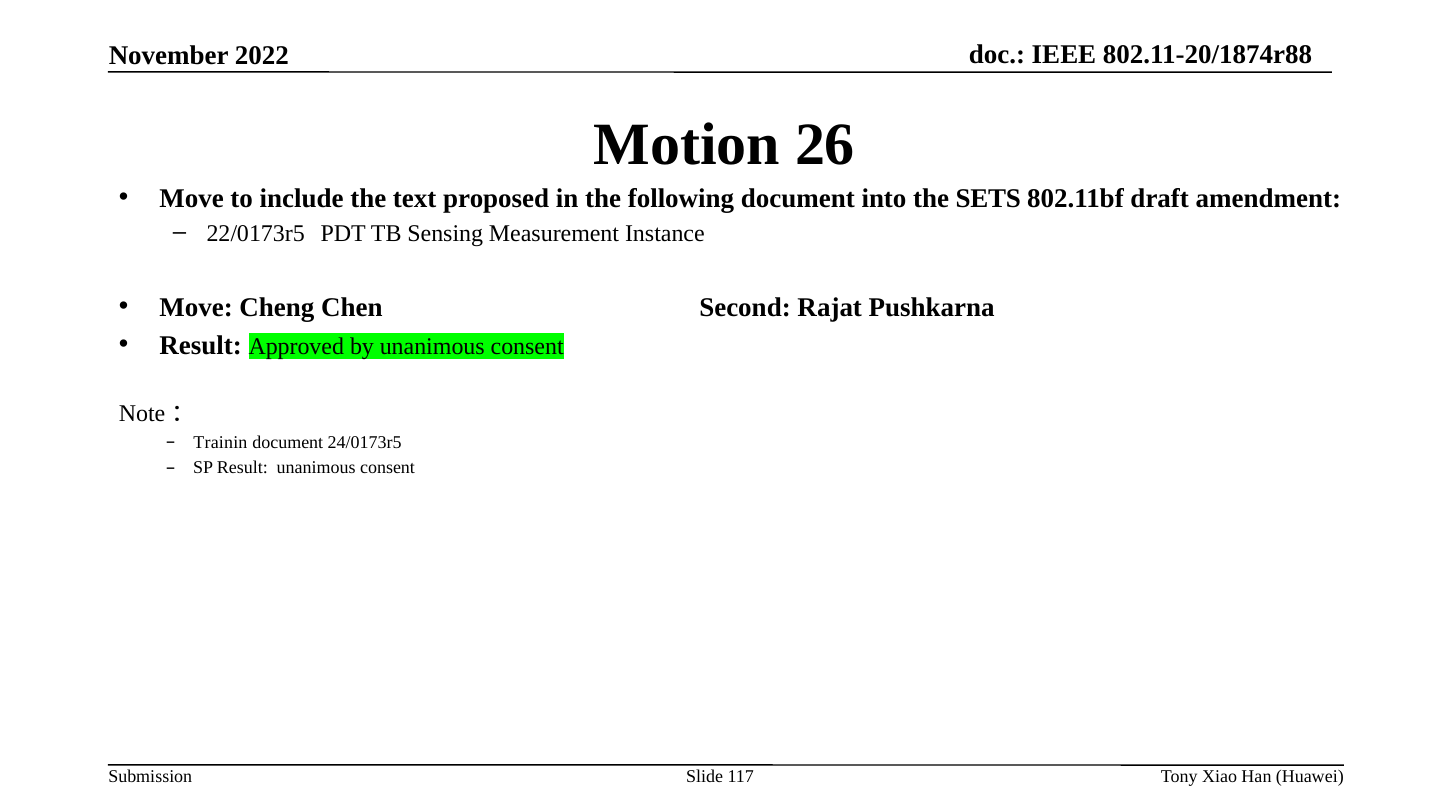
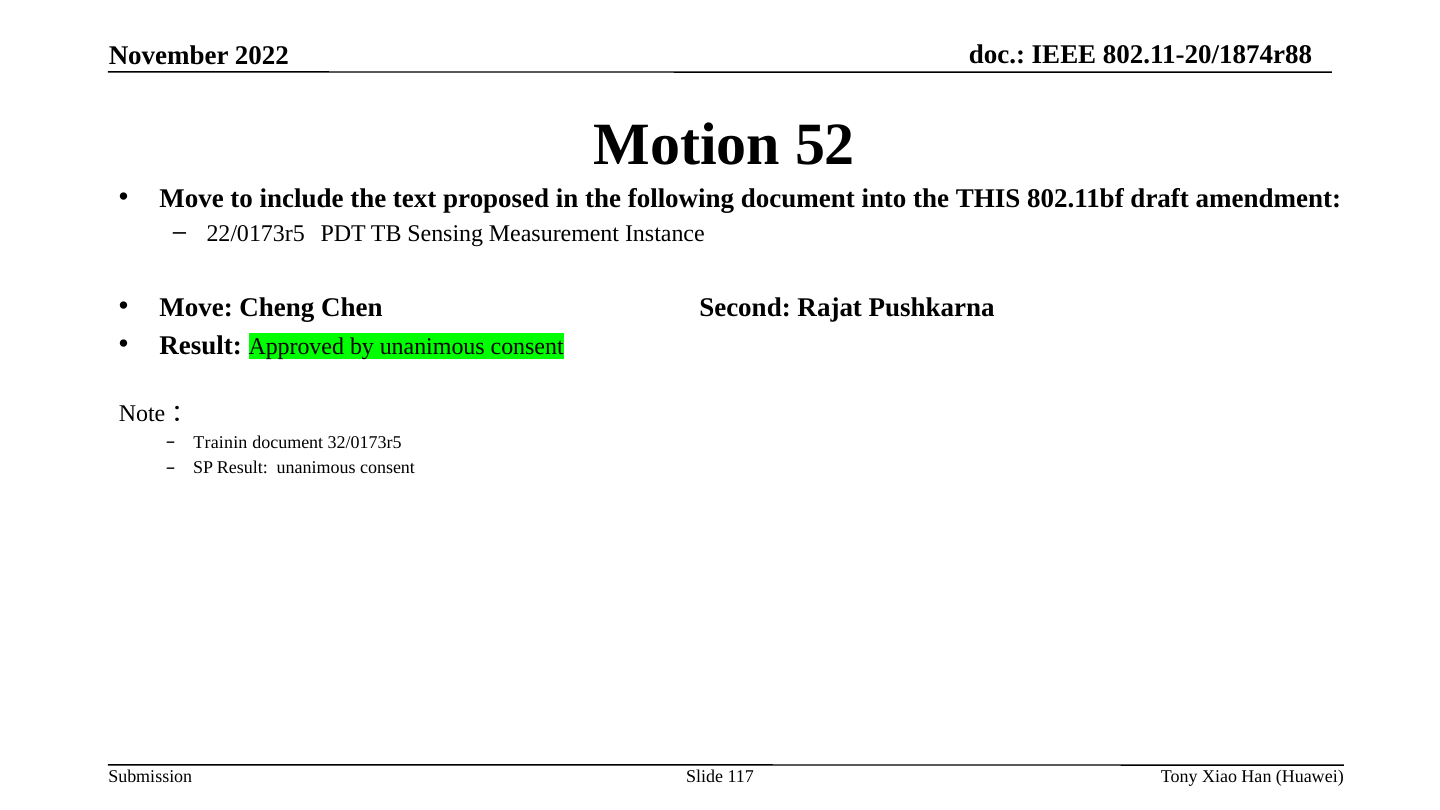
26: 26 -> 52 (825, 145)
SETS: SETS -> THIS (988, 198)
24/0173r5: 24/0173r5 -> 32/0173r5 (365, 442)
